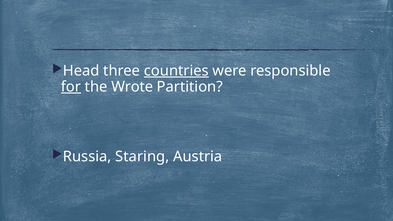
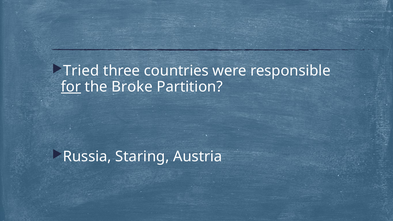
Head: Head -> Tried (81, 71)
countries underline: present -> none (176, 71)
Wrote: Wrote -> Broke (132, 87)
